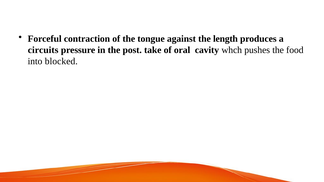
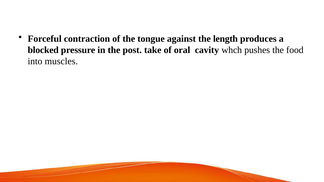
circuits: circuits -> blocked (43, 50)
blocked: blocked -> muscles (61, 61)
